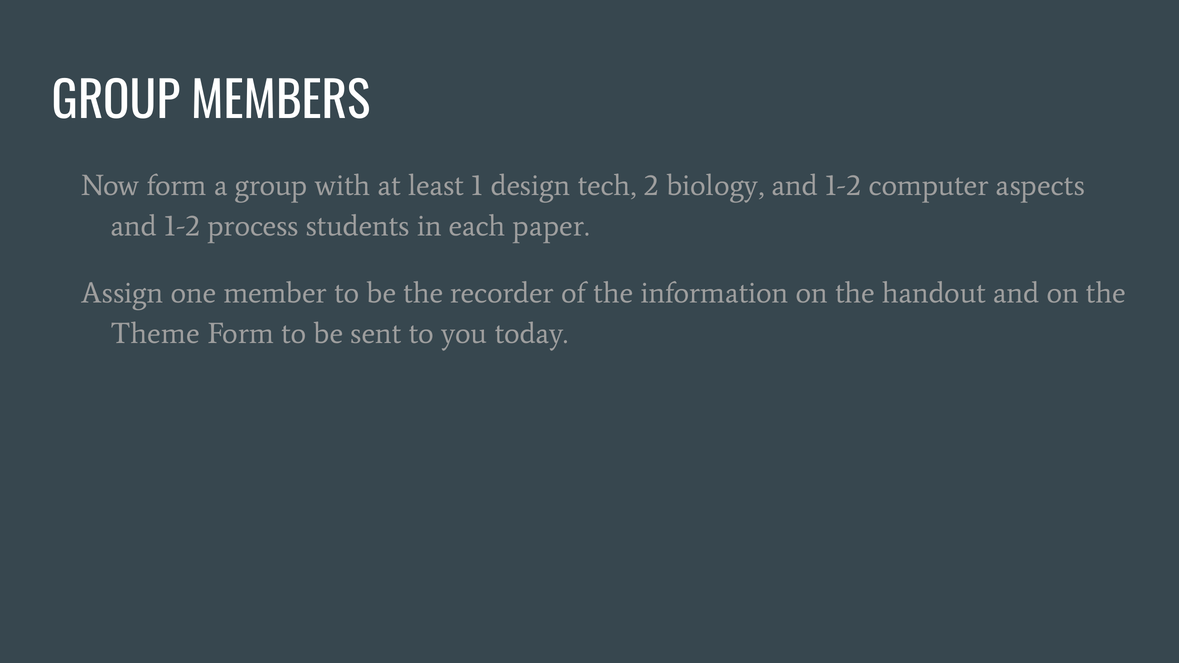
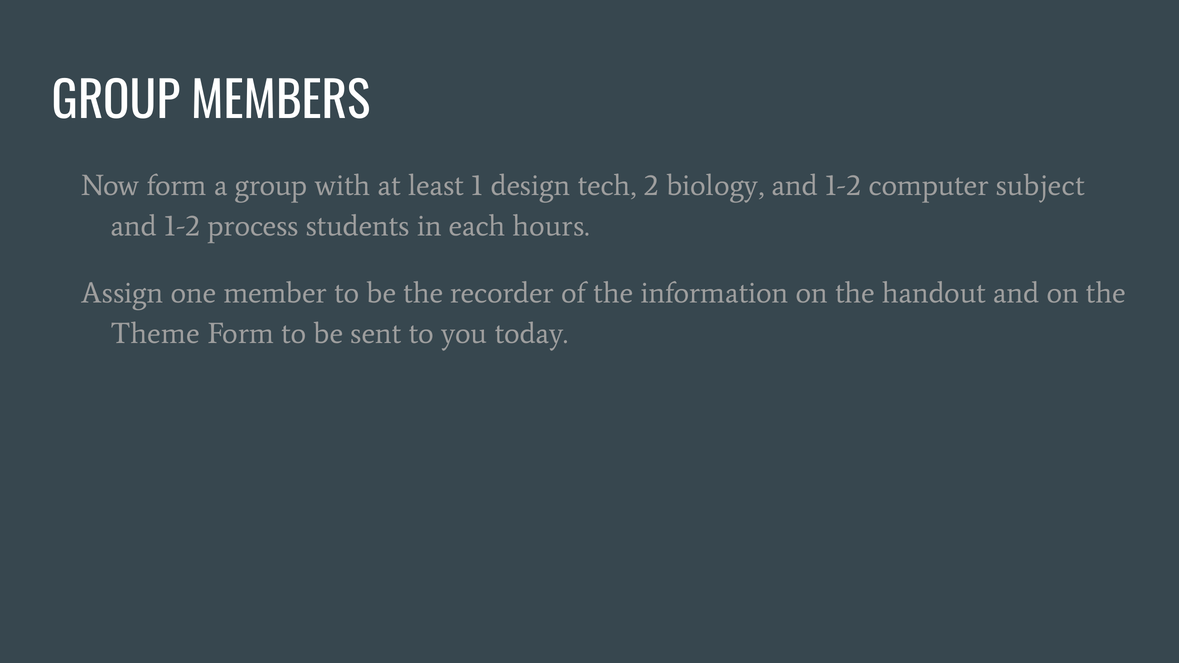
aspects: aspects -> subject (1040, 185)
paper: paper -> hours (551, 226)
